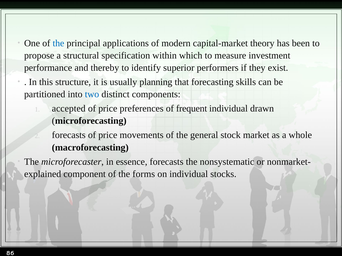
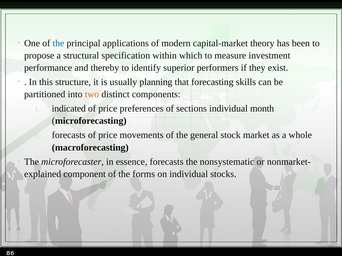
two colour: blue -> orange (92, 95)
accepted: accepted -> indicated (69, 109)
frequent: frequent -> sections (192, 109)
drawn: drawn -> month (262, 109)
